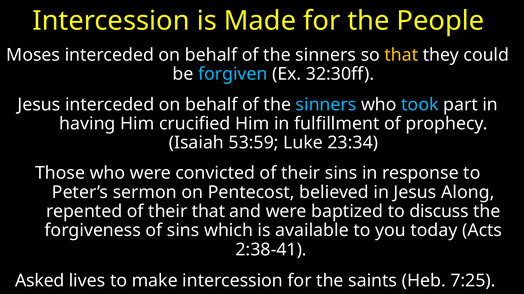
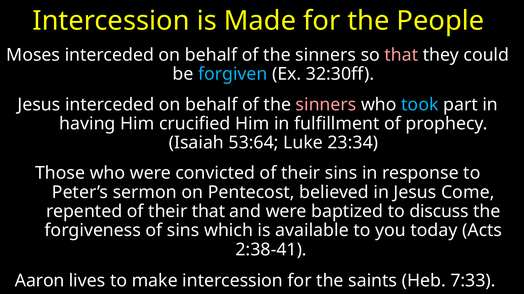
that colour: yellow -> pink (401, 55)
sinners colour: light blue -> pink (326, 105)
53:59: 53:59 -> 53:64 (254, 143)
Along: Along -> Come (468, 193)
Asked: Asked -> Aaron (40, 281)
7:25: 7:25 -> 7:33 (473, 281)
